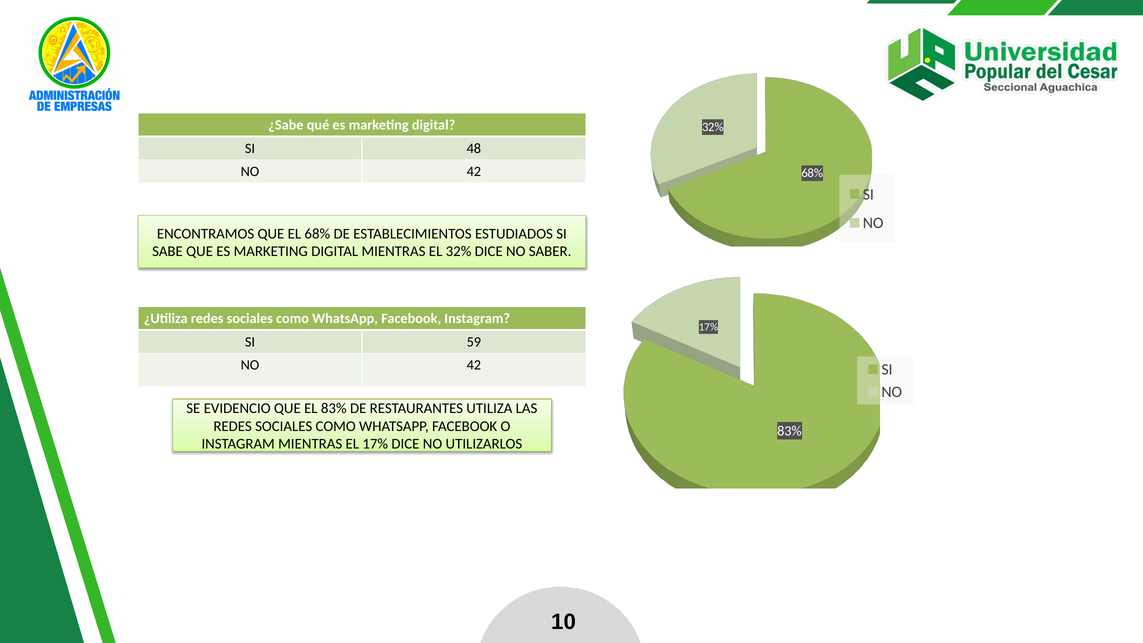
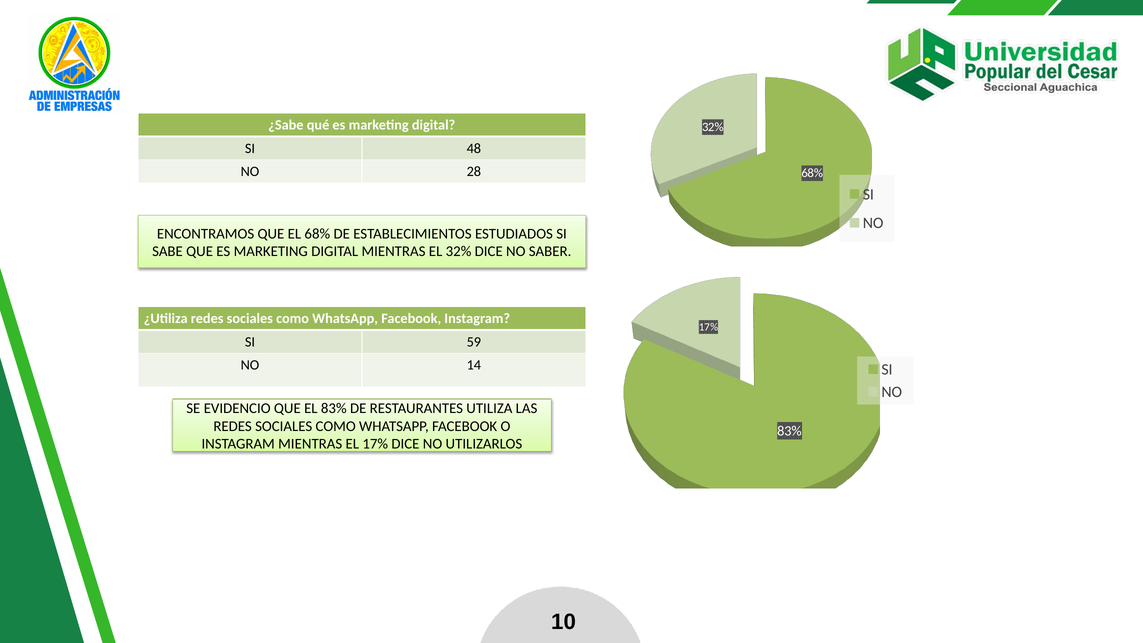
42: 42 -> 28 (474, 171)
42: 42 -> 14 (474, 365)
